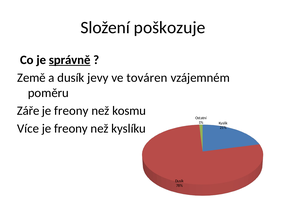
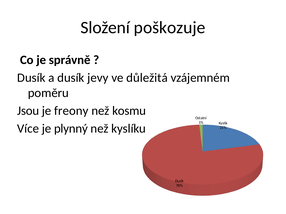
správně underline: present -> none (70, 60)
Země: Země -> Dusík (31, 78)
továren: továren -> důležitá (147, 78)
Záře: Záře -> Jsou (28, 111)
Více je freony: freony -> plynný (71, 129)
